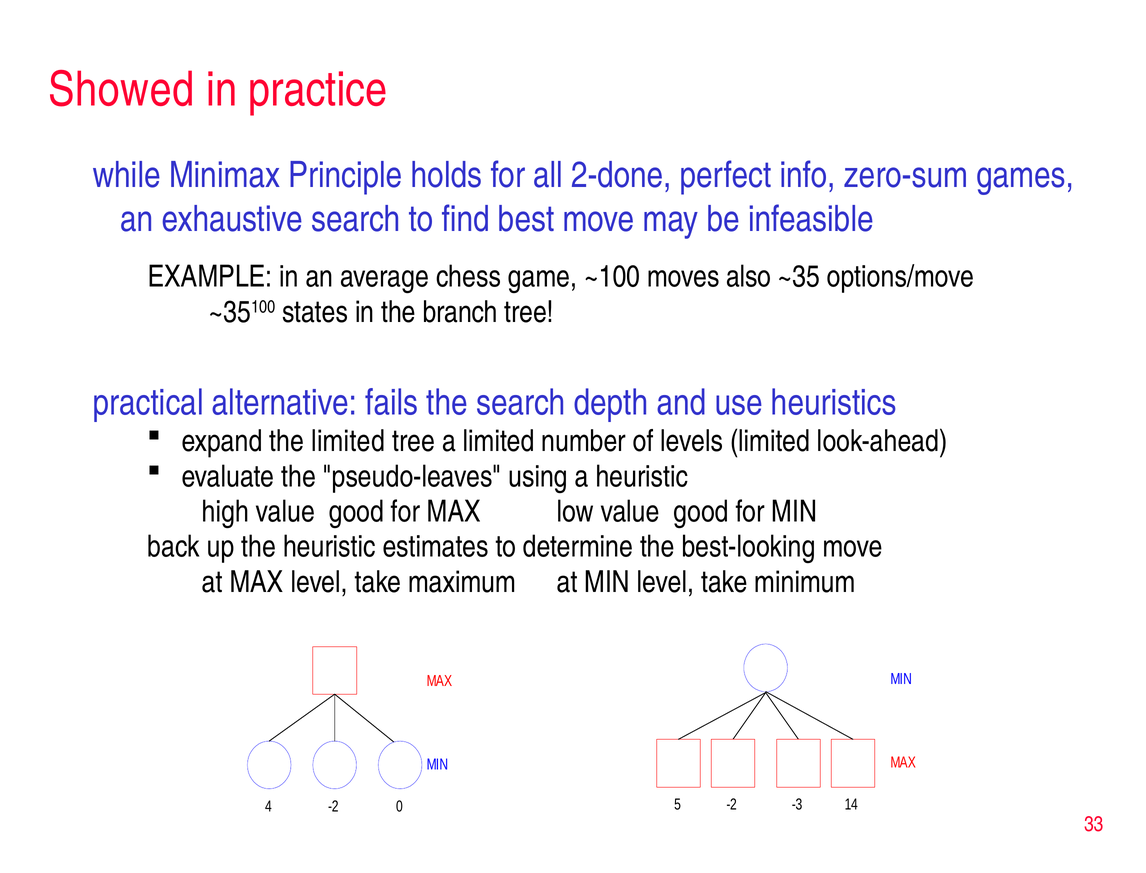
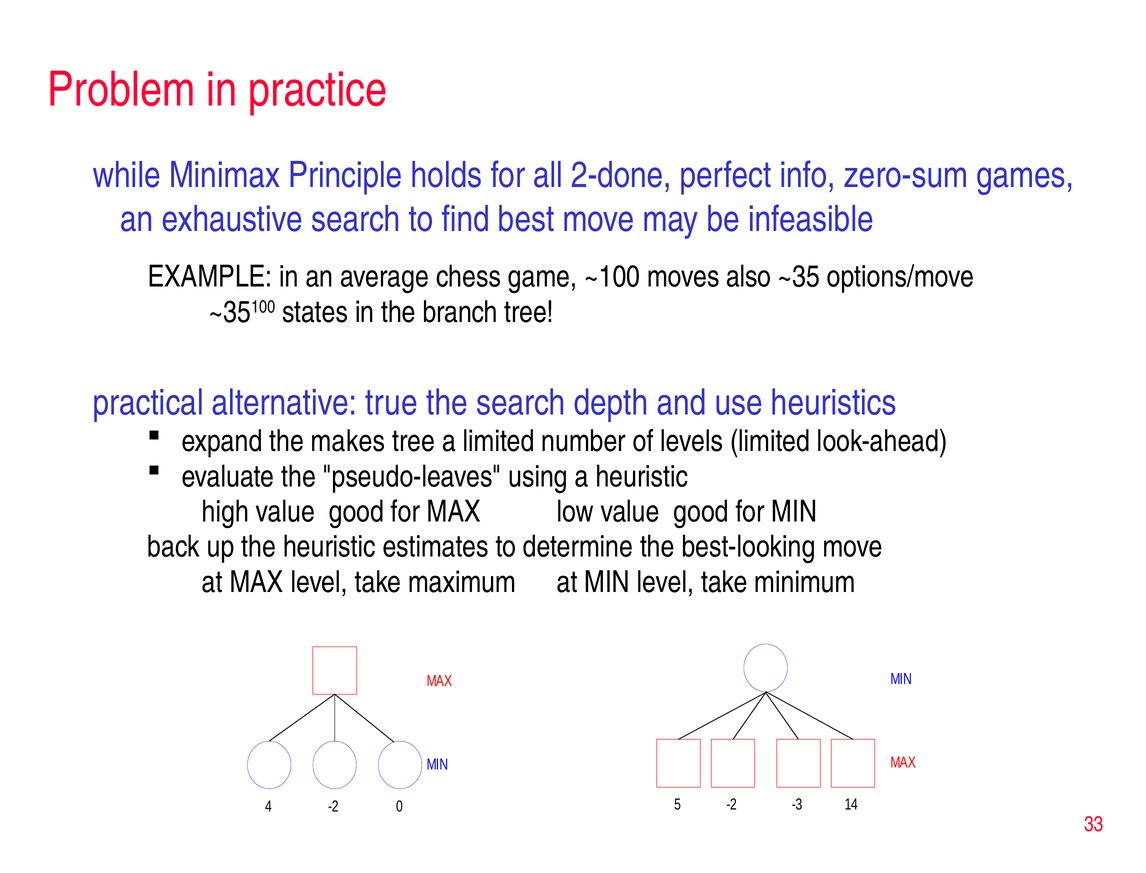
Showed: Showed -> Problem (121, 90)
fails: fails -> true (392, 403)
the limited: limited -> makes (348, 441)
